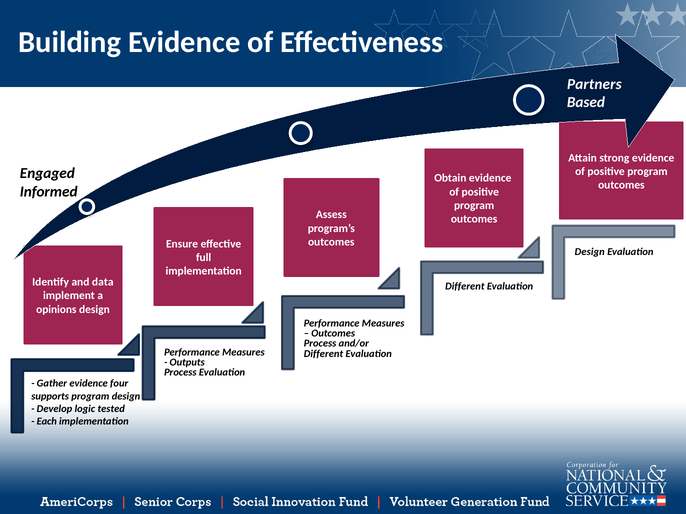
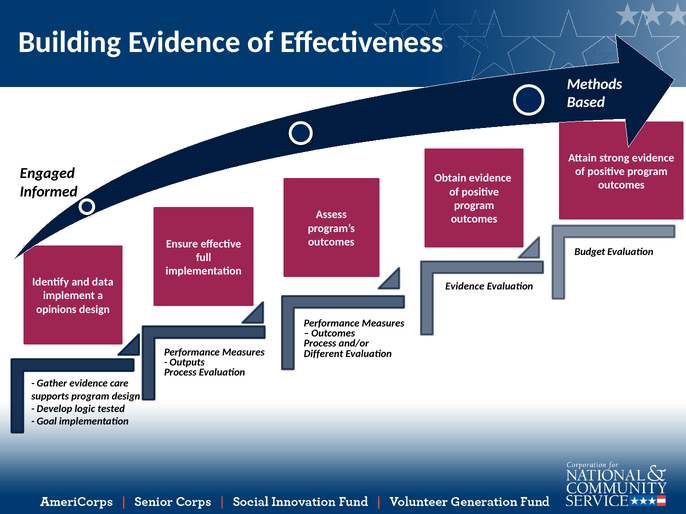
Partners: Partners -> Methods (595, 84)
Design: Design -> Budget (590, 252)
Different: Different -> Evidence (465, 287)
four: four -> care (119, 384)
Each: Each -> Goal (47, 422)
